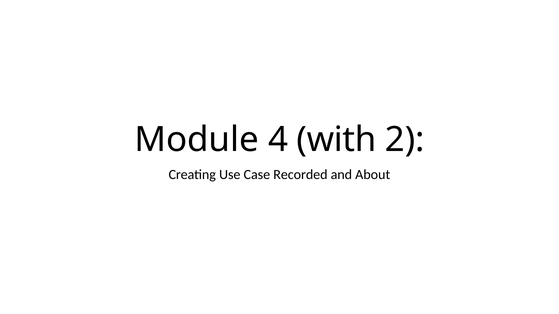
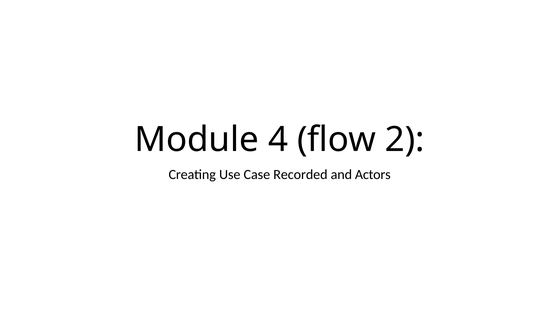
with: with -> flow (337, 140)
About: About -> Actors (373, 175)
